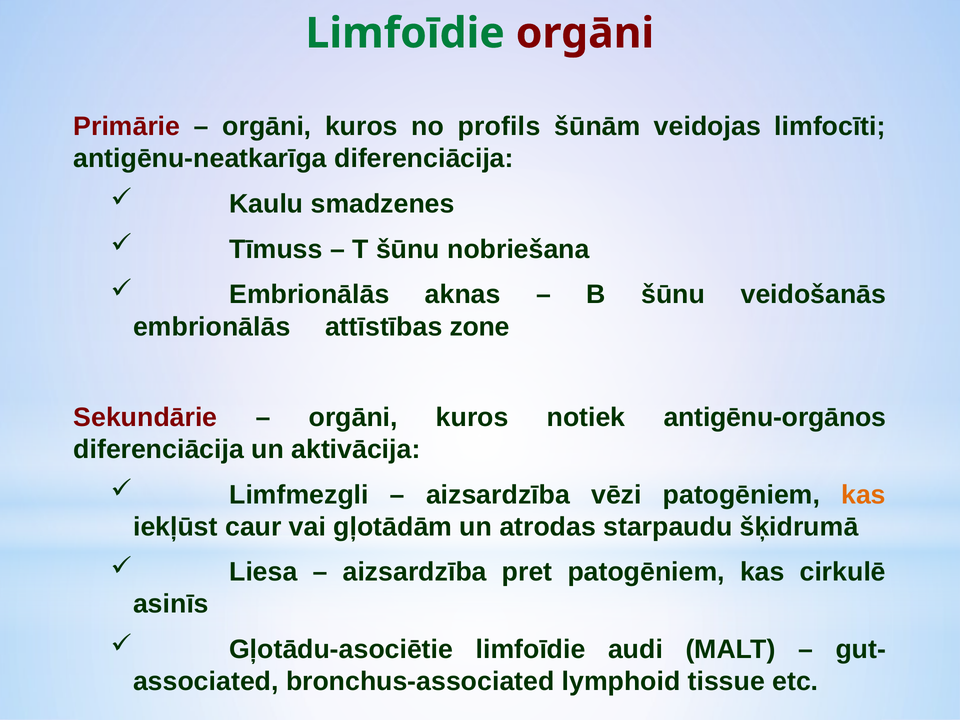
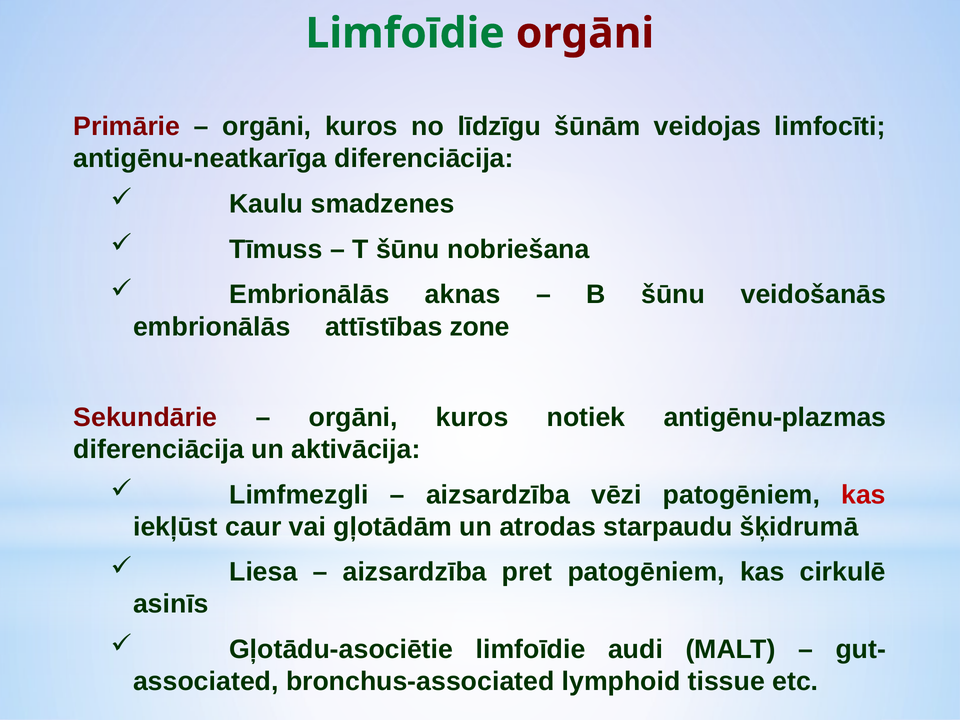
profils: profils -> līdzīgu (499, 127)
antigēnu-orgānos: antigēnu-orgānos -> antigēnu-plazmas (775, 417)
kas colour: orange -> red (864, 495)
